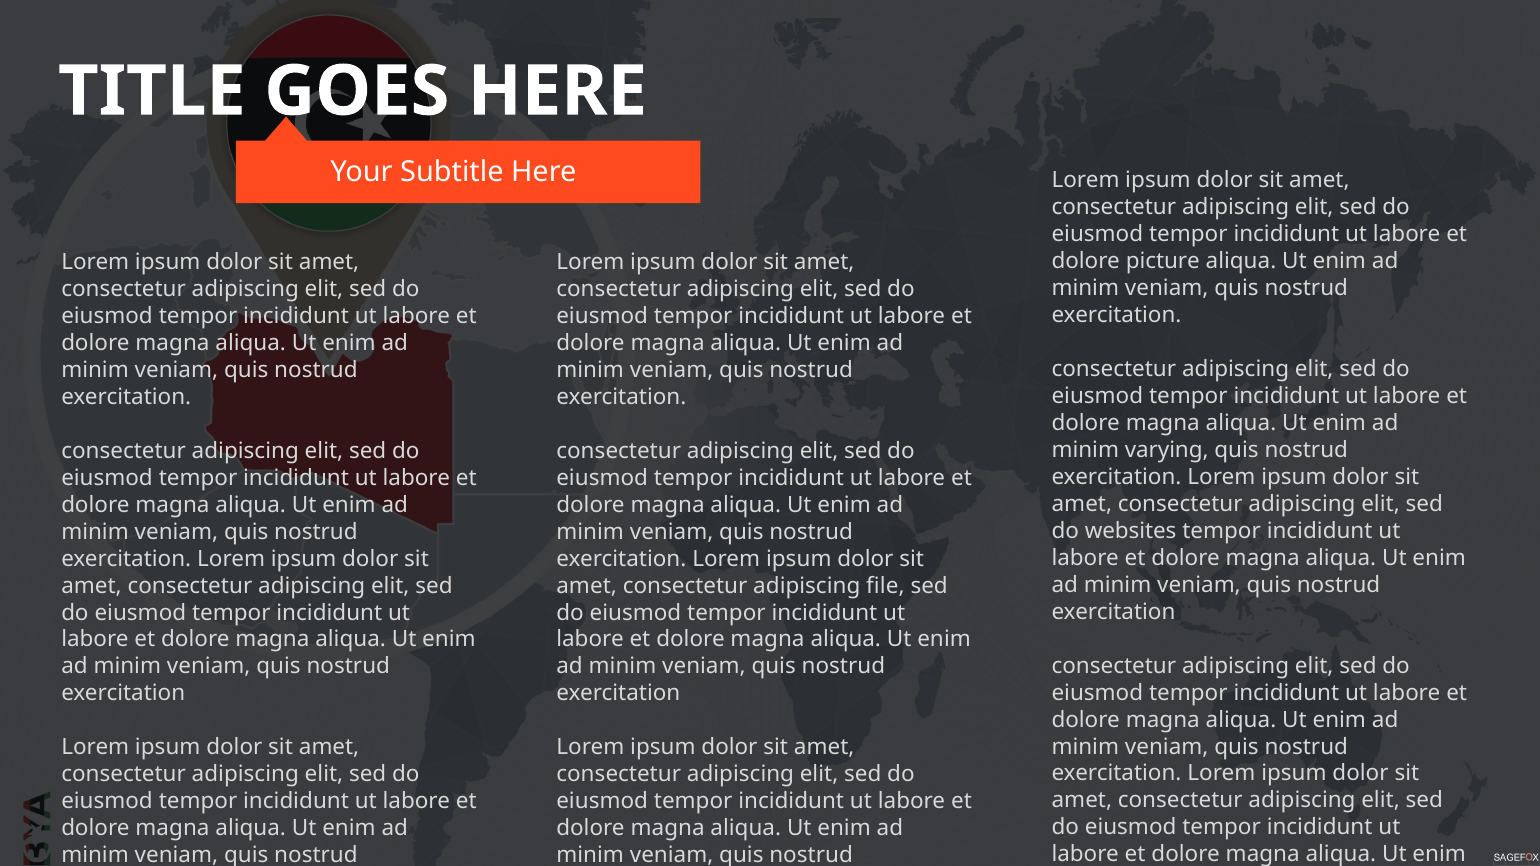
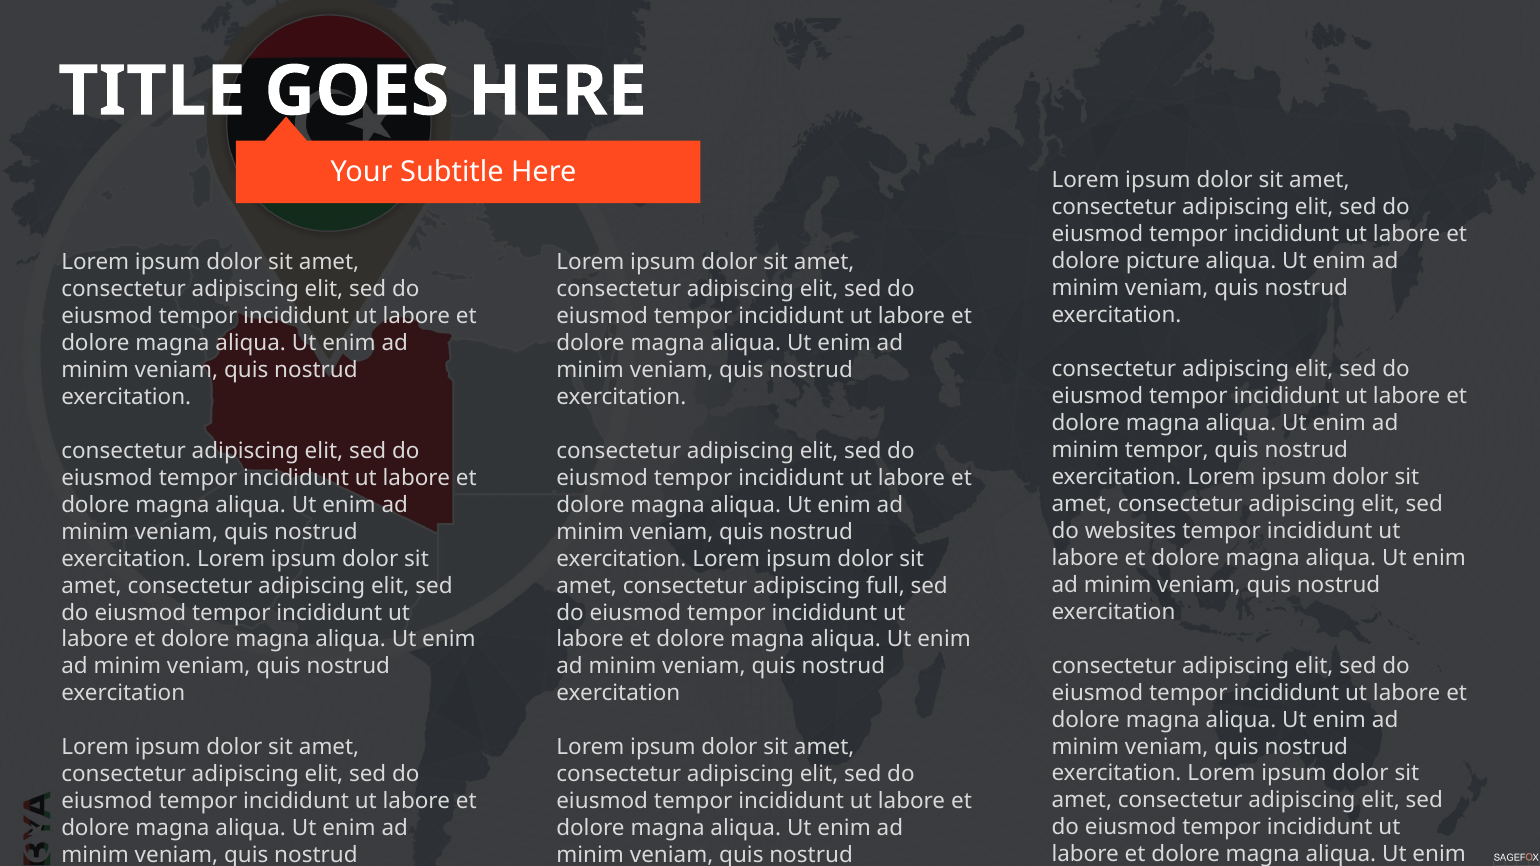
minim varying: varying -> tempor (1167, 450)
file: file -> full (885, 586)
